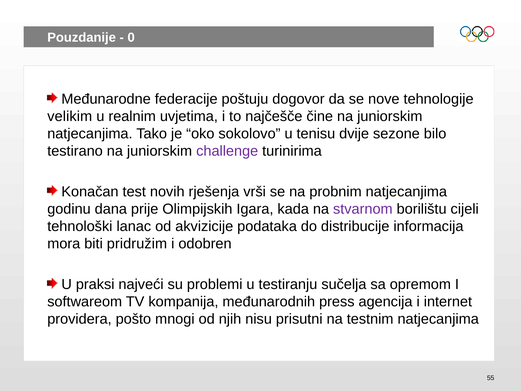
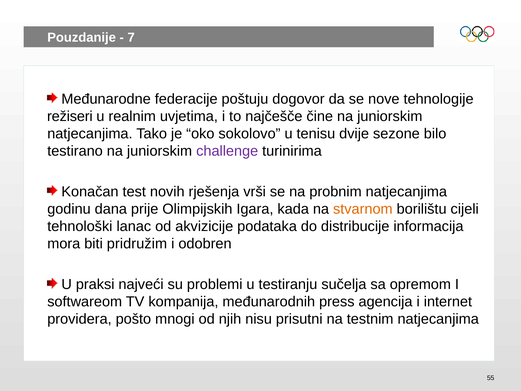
0: 0 -> 7 (131, 38)
velikim: velikim -> režiseri (70, 116)
stvarnom colour: purple -> orange (363, 209)
